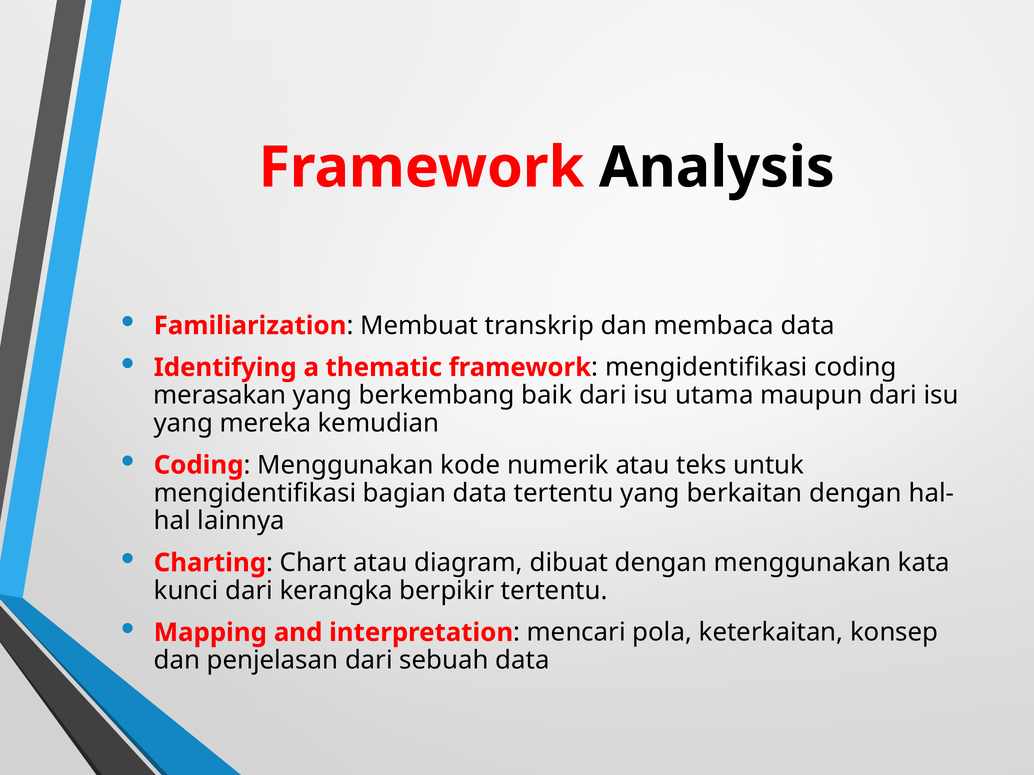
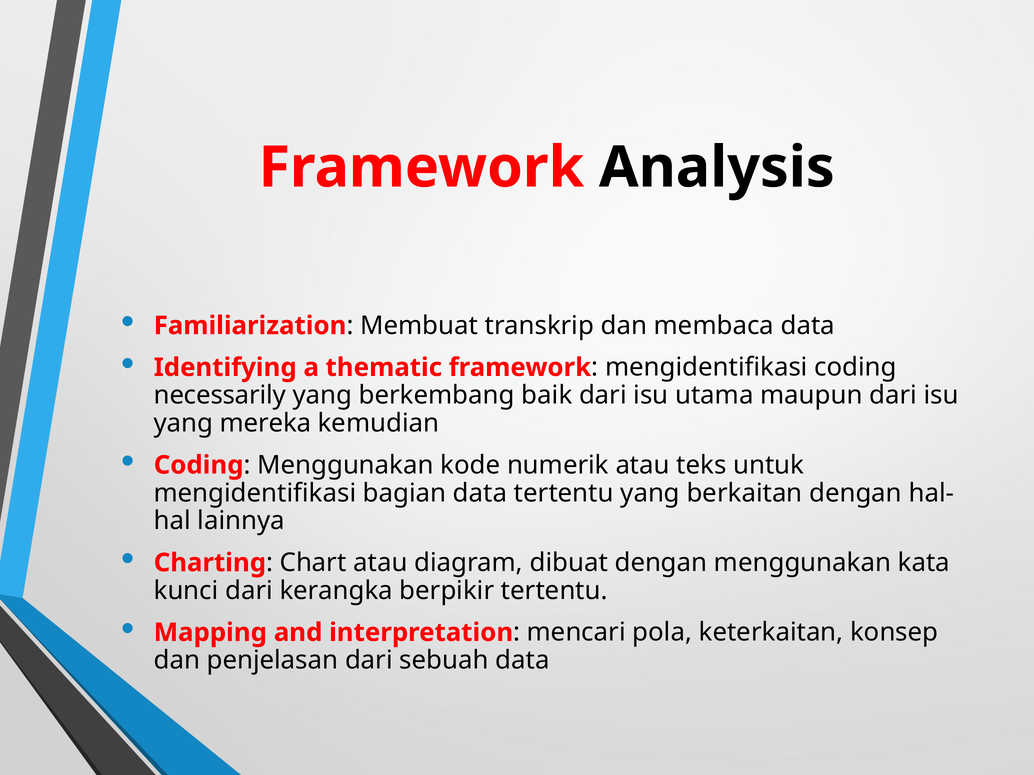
merasakan: merasakan -> necessarily (220, 396)
